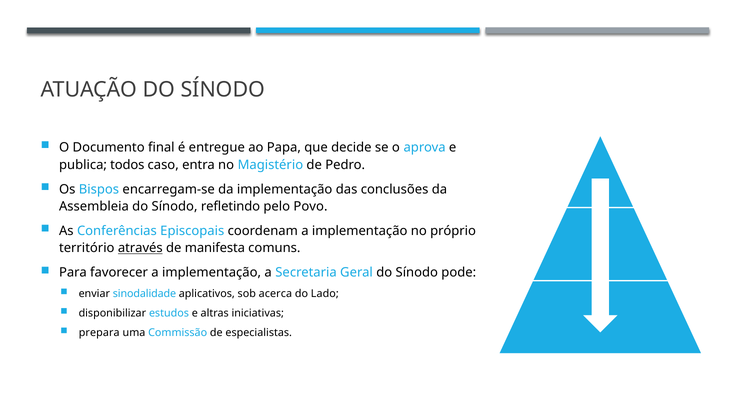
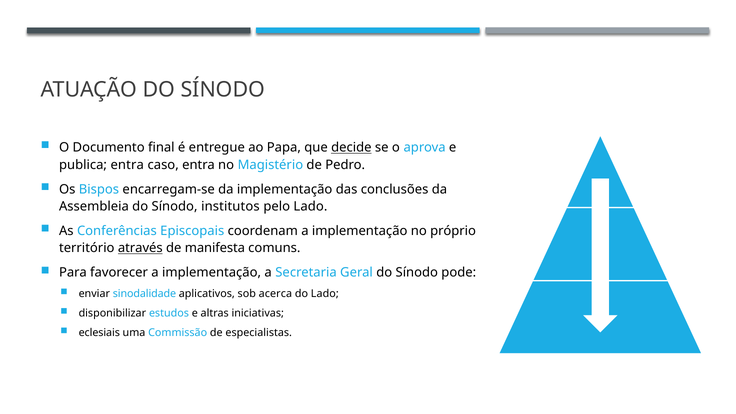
decide underline: none -> present (351, 148)
publica todos: todos -> entra (127, 165)
refletindo: refletindo -> institutos (230, 206)
pelo Povo: Povo -> Lado (310, 206)
prepara: prepara -> eclesiais (99, 333)
